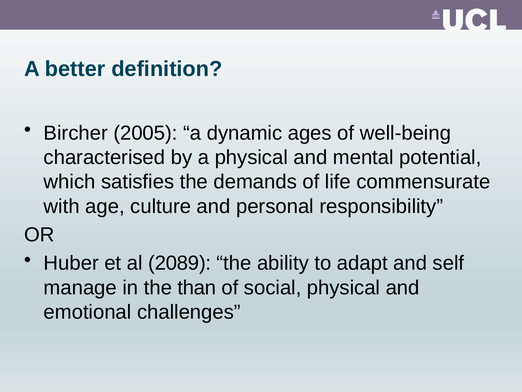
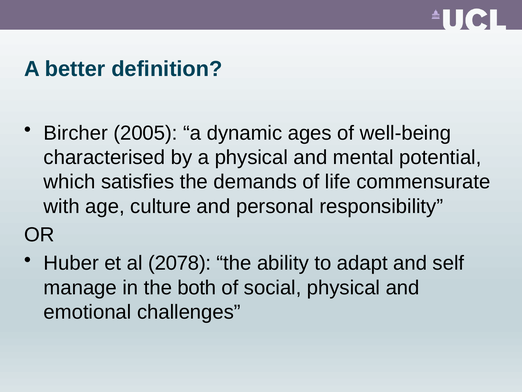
2089: 2089 -> 2078 (180, 263)
than: than -> both (197, 287)
